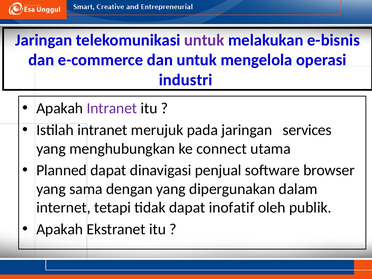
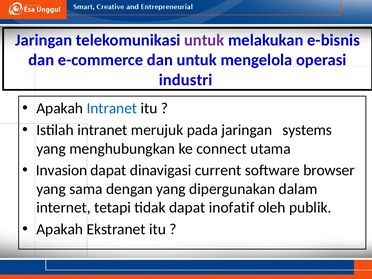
Intranet colour: purple -> blue (112, 108)
services: services -> systems (307, 130)
Planned: Planned -> Invasion (62, 170)
penjual: penjual -> current (218, 170)
